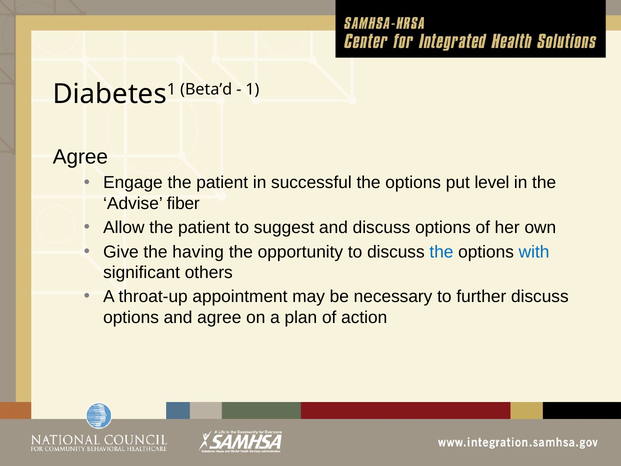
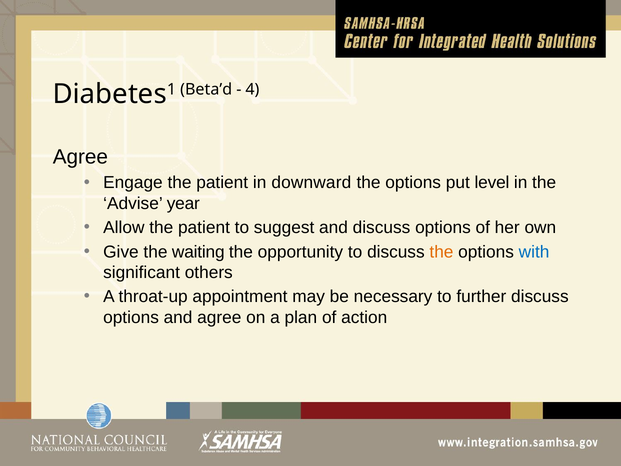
1: 1 -> 4 (252, 90)
successful: successful -> downward (311, 183)
fiber: fiber -> year (183, 203)
having: having -> waiting (198, 252)
the colour: blue -> orange (441, 252)
